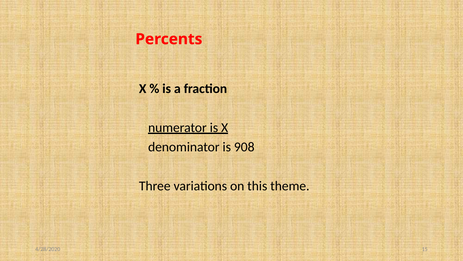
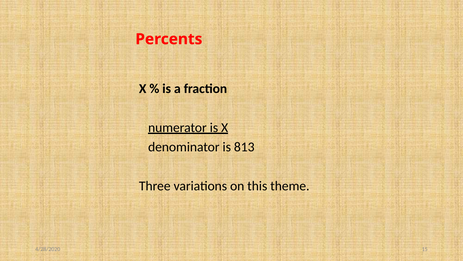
908: 908 -> 813 (244, 147)
